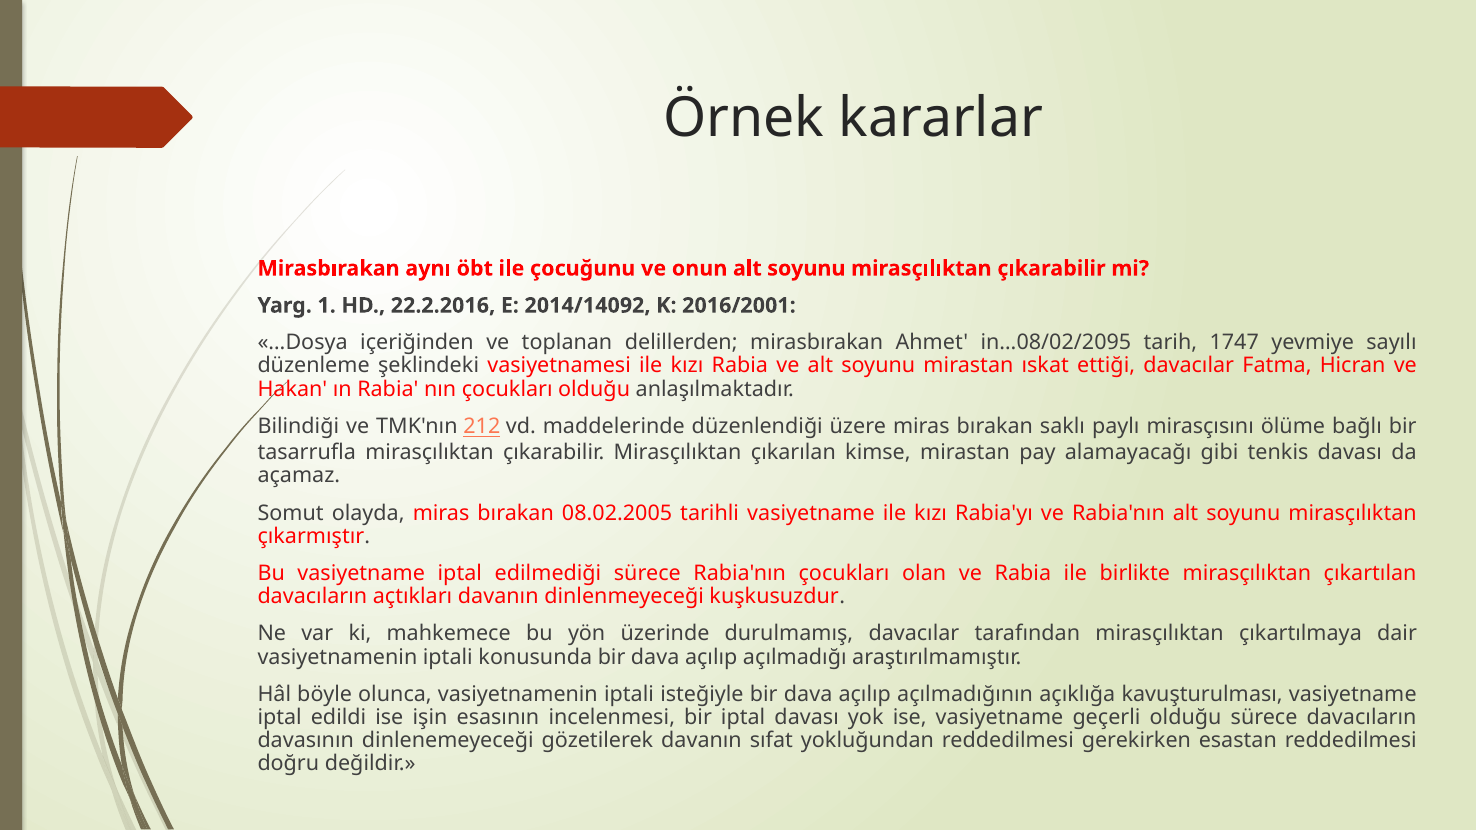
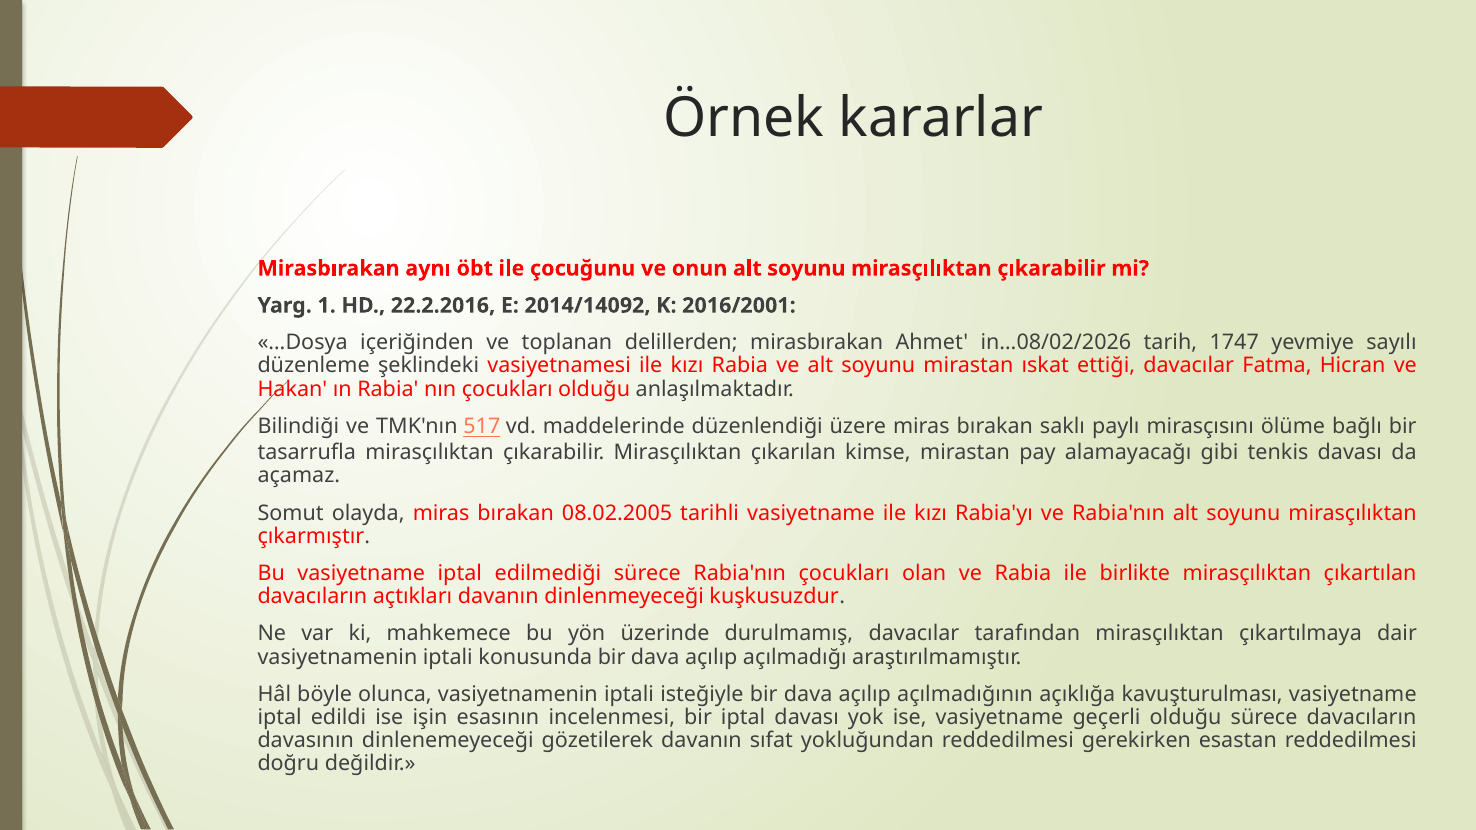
in…08/02/2095: in…08/02/2095 -> in…08/02/2026 (1056, 343)
212: 212 -> 517 (482, 426)
